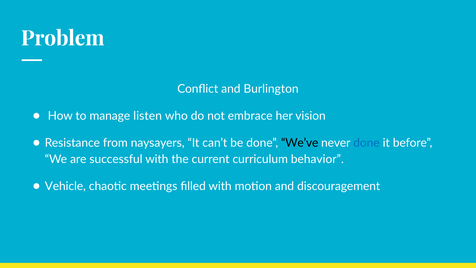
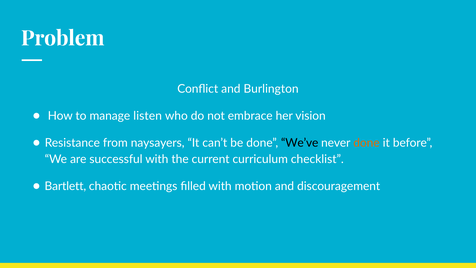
done colour: blue -> orange (366, 143)
behavior: behavior -> checklist (317, 159)
Vehicle: Vehicle -> Bartlett (65, 186)
